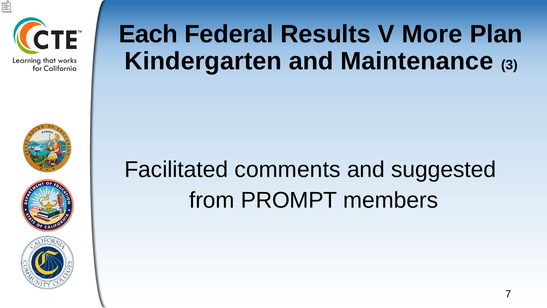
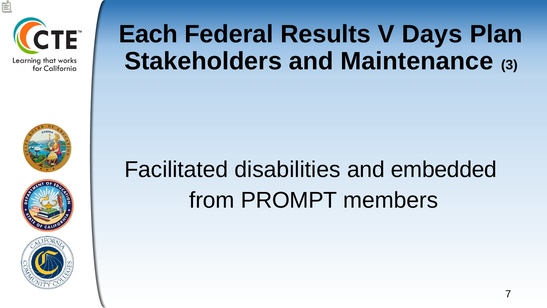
More: More -> Days (432, 34)
Kindergarten: Kindergarten -> Stakeholders (203, 61)
comments: comments -> disabilities (288, 170)
suggested: suggested -> embedded (444, 170)
